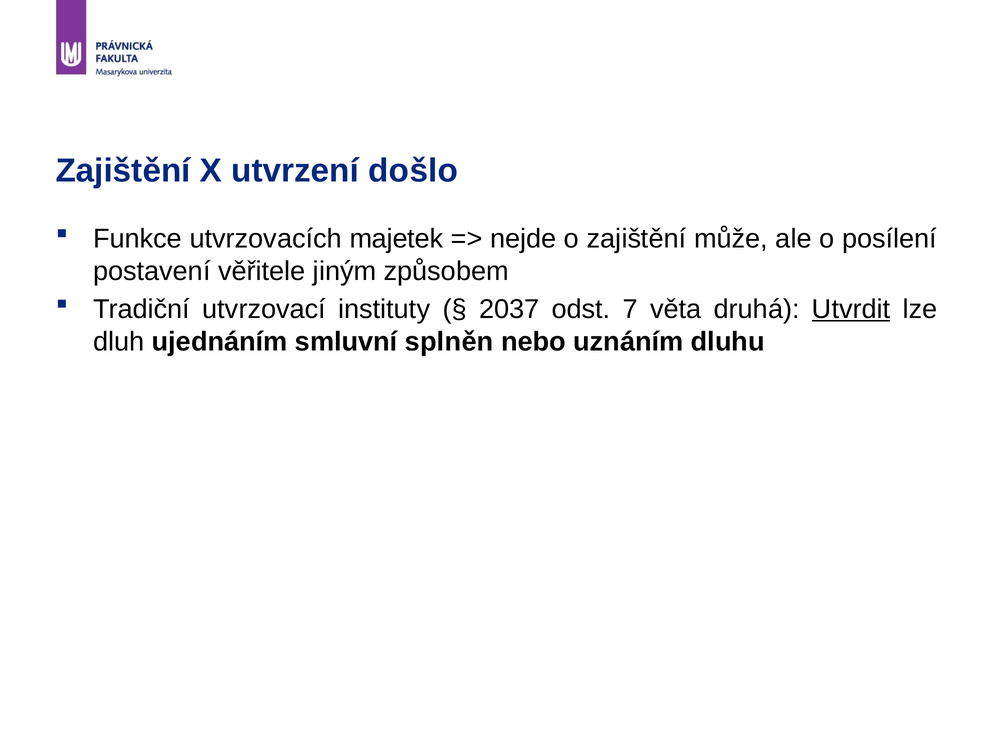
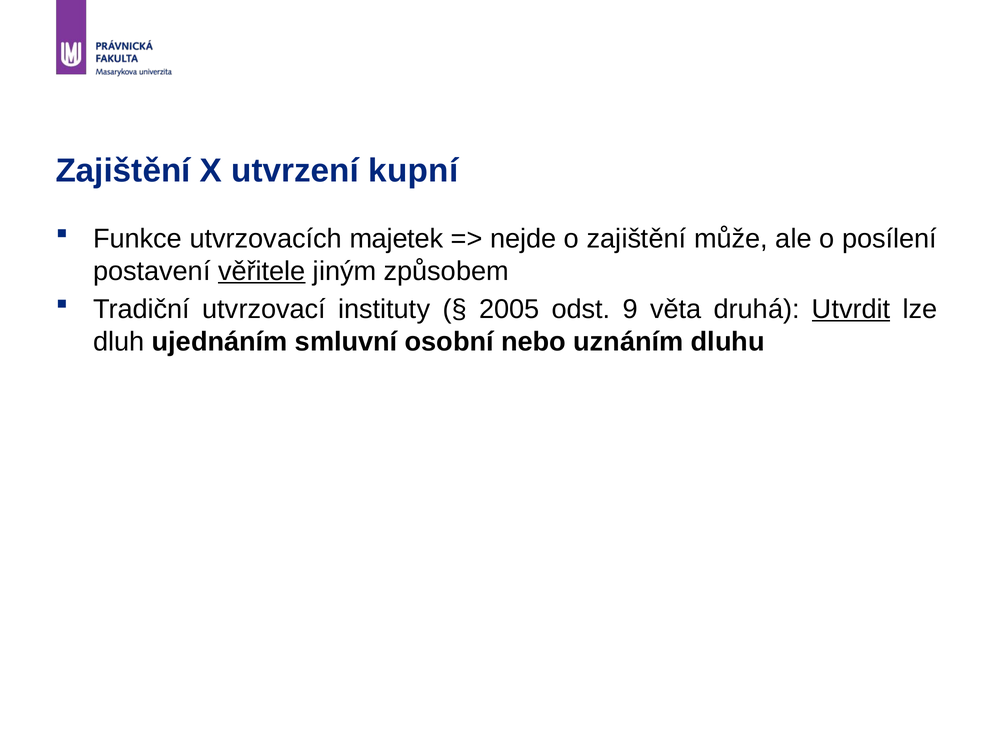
došlo: došlo -> kupní (413, 171)
věřitele underline: none -> present (262, 271)
2037: 2037 -> 2005 (509, 309)
7: 7 -> 9 (630, 309)
splněn: splněn -> osobní (449, 342)
